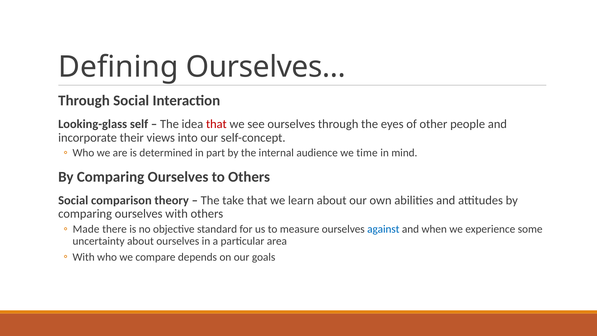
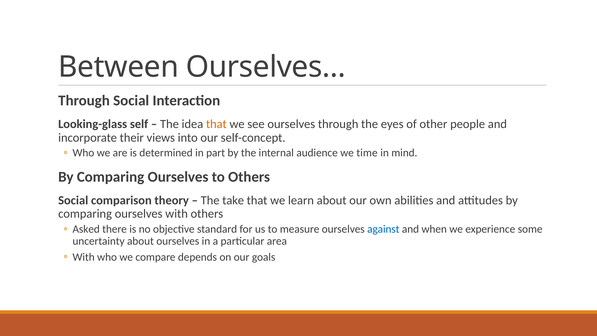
Defining: Defining -> Between (119, 67)
that colour: red -> orange (216, 124)
Made: Made -> Asked (86, 229)
